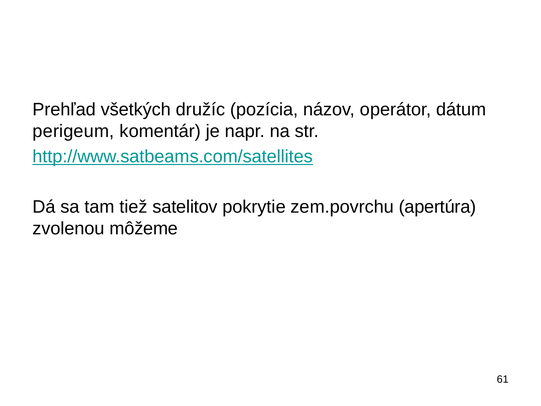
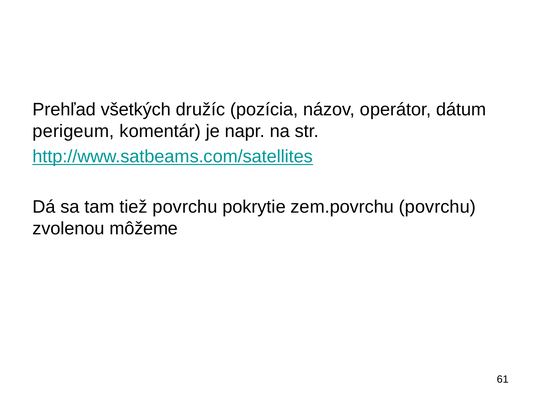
tiež satelitov: satelitov -> povrchu (185, 207)
zem.povrchu apertúra: apertúra -> povrchu (437, 207)
